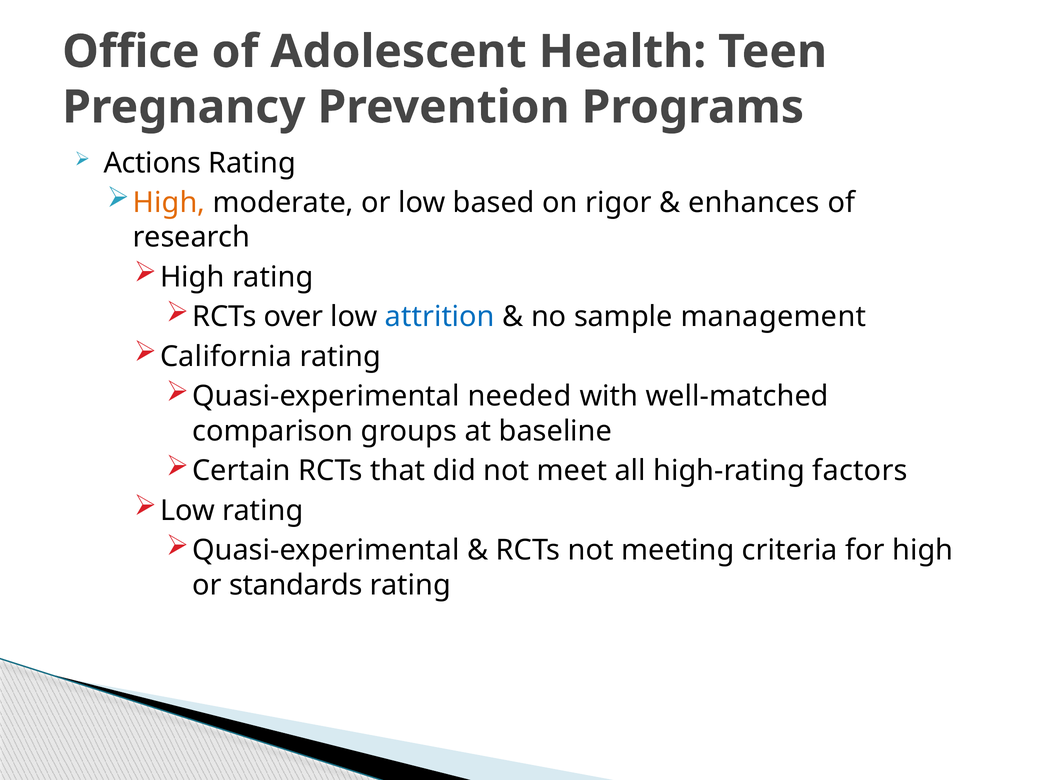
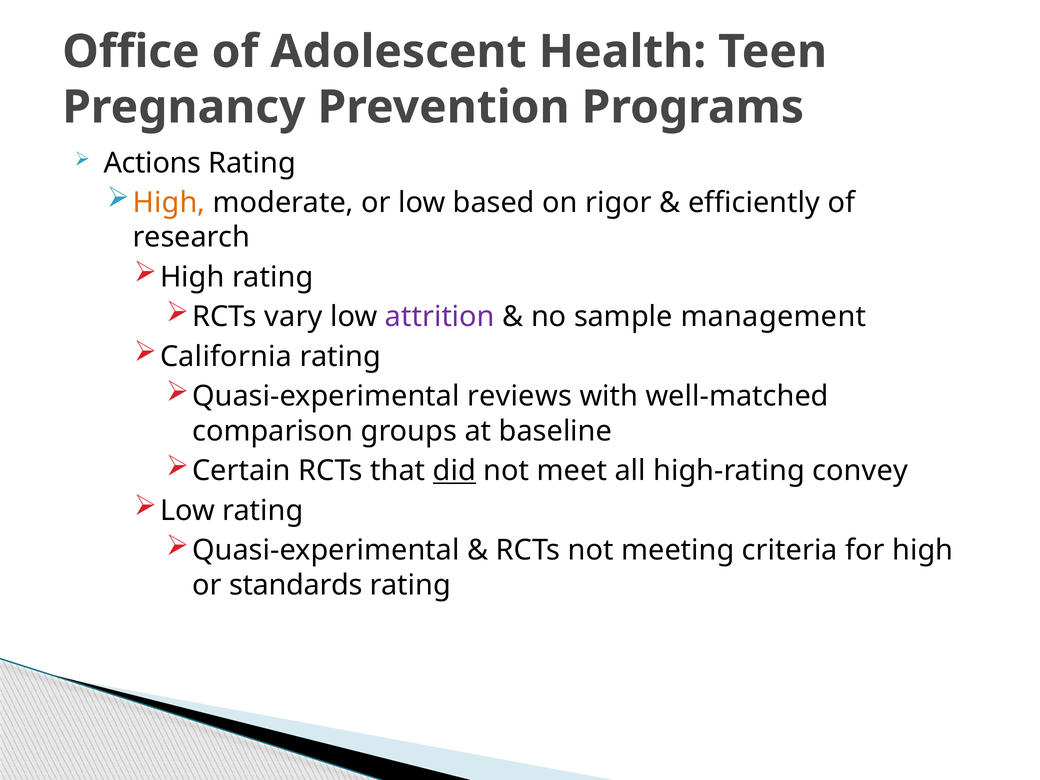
enhances: enhances -> efficiently (754, 203)
over: over -> vary (293, 317)
attrition colour: blue -> purple (440, 317)
needed: needed -> reviews (519, 396)
did underline: none -> present (454, 471)
factors: factors -> convey (860, 471)
